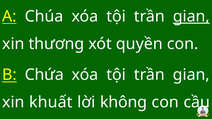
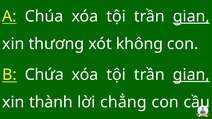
quyền: quyền -> không (139, 44)
gian underline: none -> present (191, 75)
khuất: khuất -> thành (51, 102)
không: không -> chẳng (123, 102)
